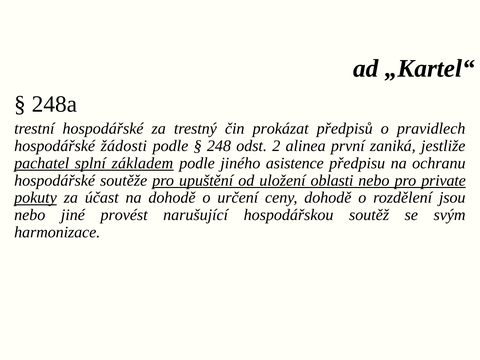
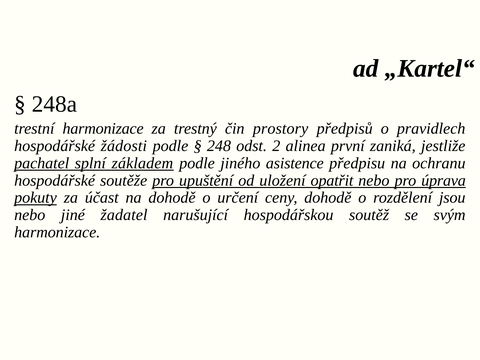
trestní hospodářské: hospodářské -> harmonizace (103, 129)
prokázat: prokázat -> prostory (281, 129)
oblasti: oblasti -> opatřit (332, 180)
private: private -> úprava (444, 180)
provést: provést -> žadatel (124, 215)
